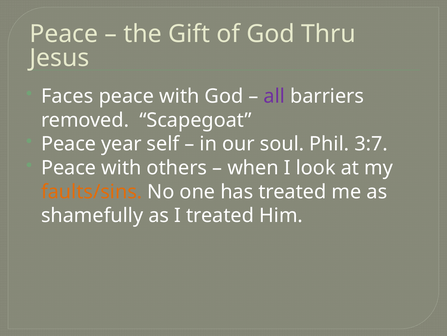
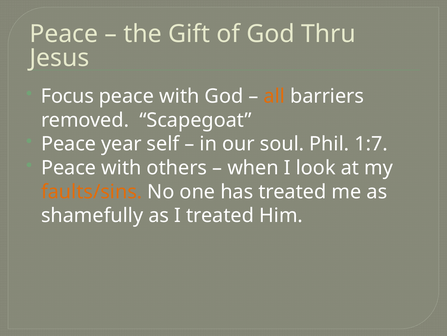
Faces: Faces -> Focus (67, 96)
all colour: purple -> orange (274, 96)
3:7: 3:7 -> 1:7 (371, 144)
